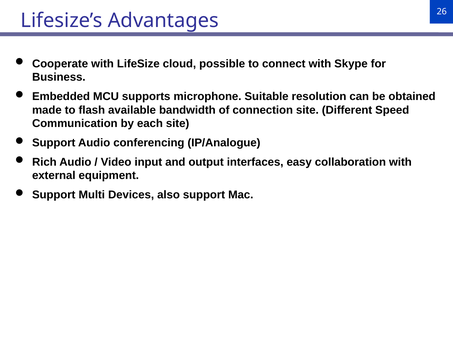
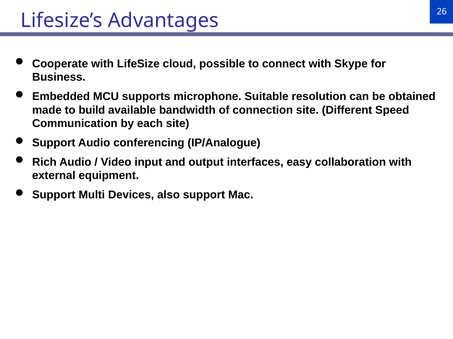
flash: flash -> build (92, 110)
